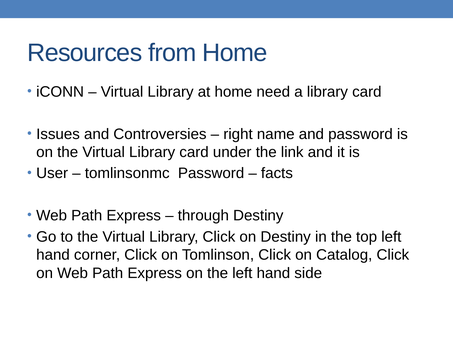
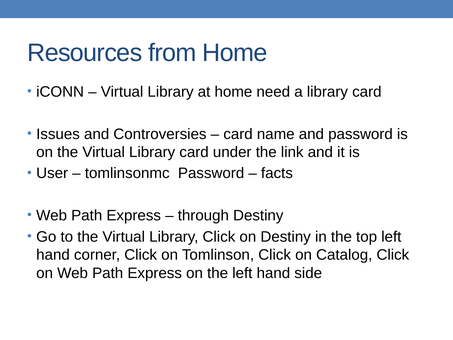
right: right -> card (238, 134)
